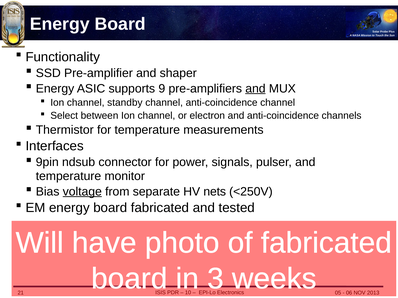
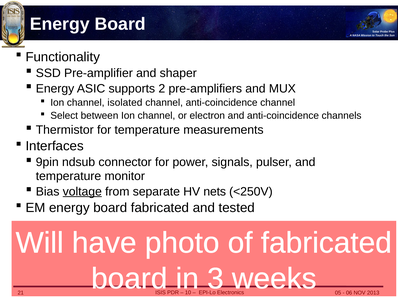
9: 9 -> 2 (162, 89)
and underline: present -> none (255, 89)
standby: standby -> isolated (125, 103)
